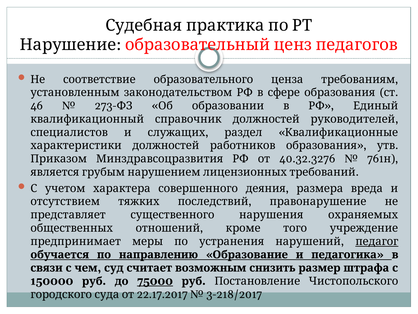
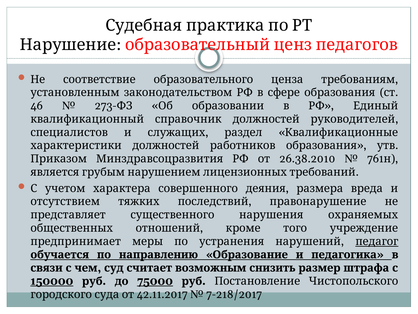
40.32.3276: 40.32.3276 -> 26.38.2010 (307, 159)
150000 underline: none -> present (52, 281)
22.17.2017: 22.17.2017 -> 42.11.2017 (162, 294)
3-218/2017: 3-218/2017 -> 7-218/2017 (234, 294)
